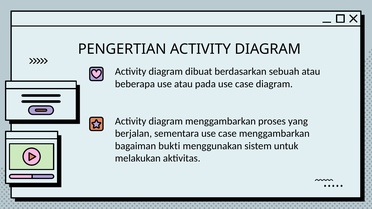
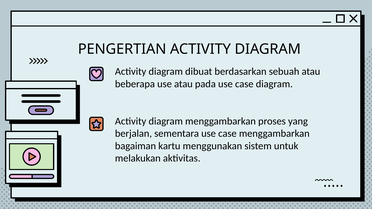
bukti: bukti -> kartu (169, 146)
